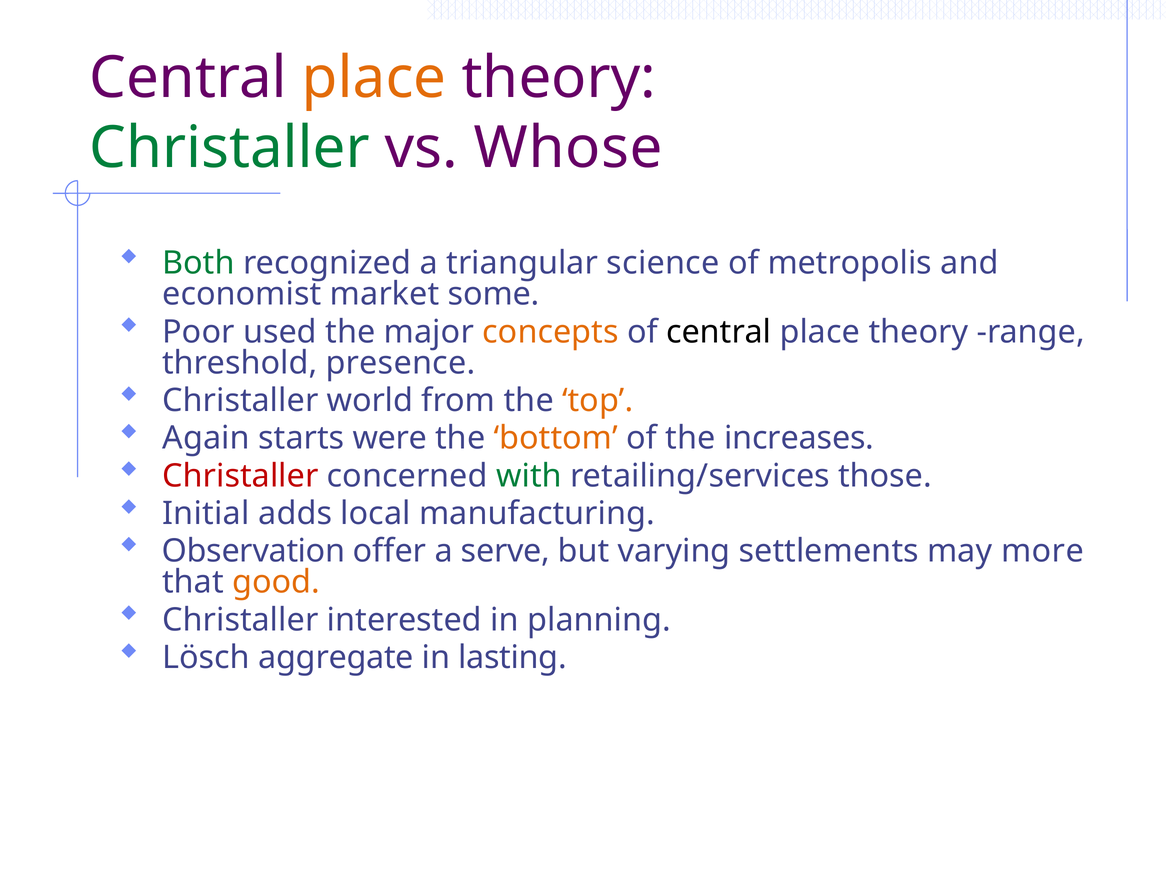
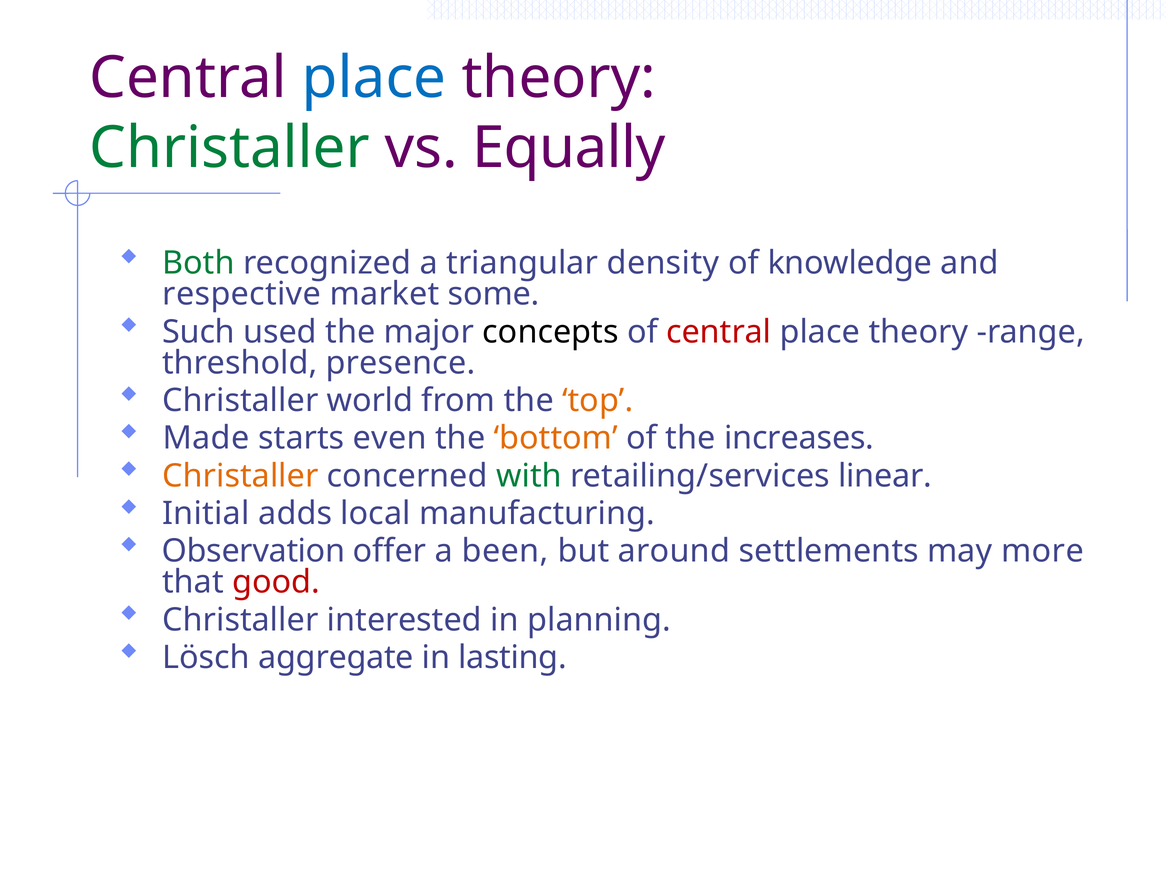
place colour: orange -> blue (374, 78)
Whose: Whose -> Equally (569, 148)
science: science -> density (663, 263)
metropolis: metropolis -> knowledge (850, 263)
economist: economist -> respective (242, 294)
Poor: Poor -> Such (199, 332)
concepts colour: orange -> black (550, 332)
central colour: black -> red (719, 332)
Again: Again -> Made (206, 438)
were: were -> even (390, 438)
Christaller colour: red -> orange (240, 476)
those: those -> linear (885, 476)
serve: serve -> been (505, 551)
varying: varying -> around (674, 551)
good colour: orange -> red (276, 582)
